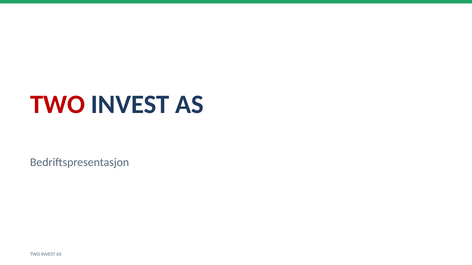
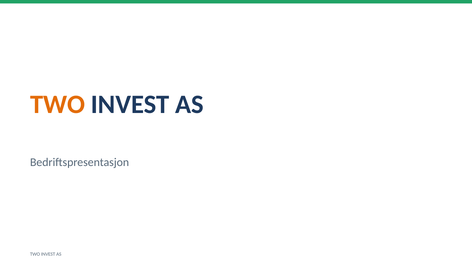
TWO colour: red -> orange (57, 105)
